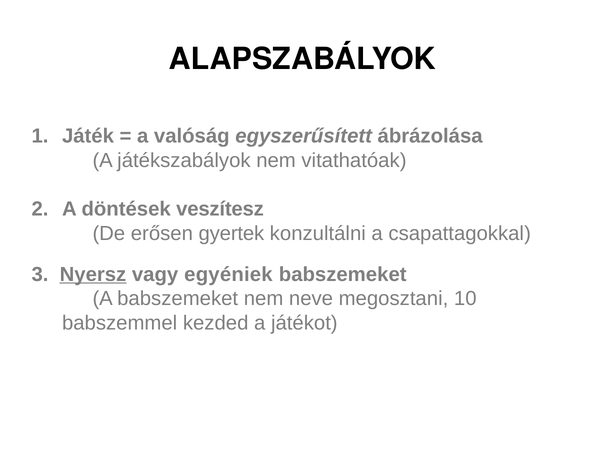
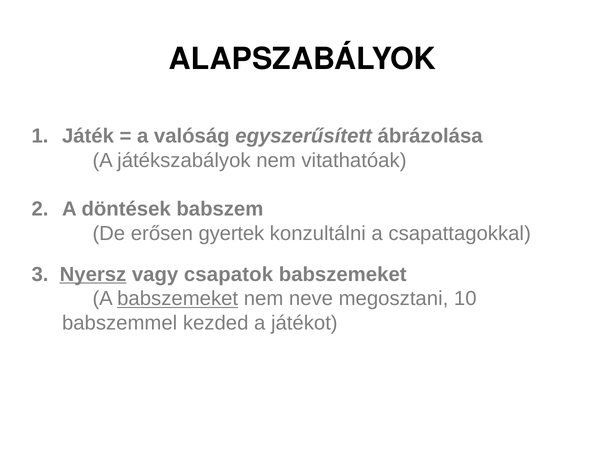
veszítesz: veszítesz -> babszem (220, 209)
egyéniek: egyéniek -> csapatok (228, 274)
babszemeket underline: none -> present (178, 298)
